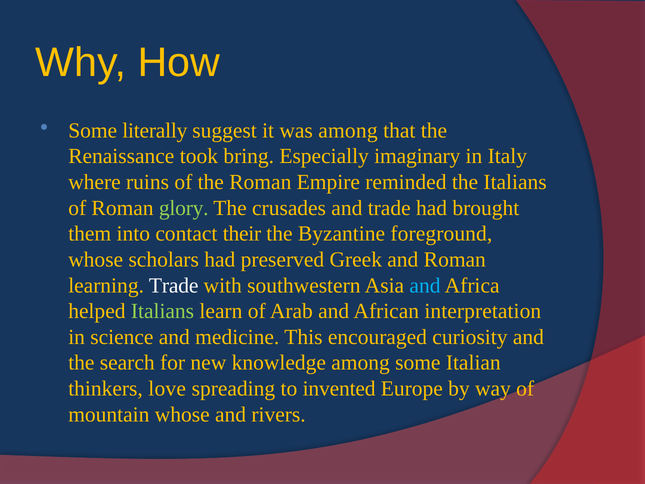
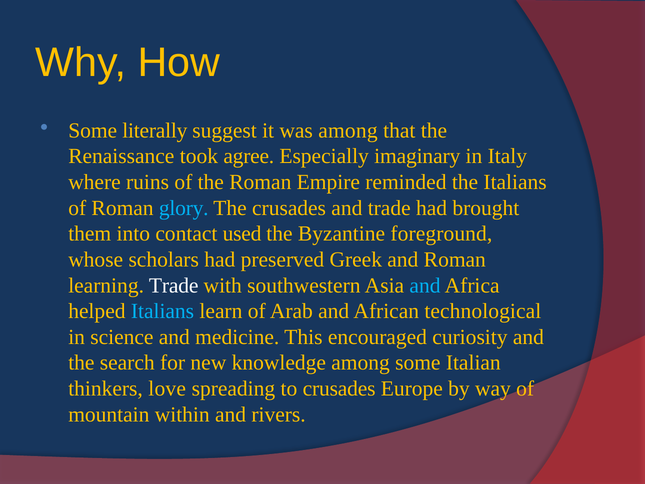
bring: bring -> agree (249, 156)
glory colour: light green -> light blue (184, 208)
their: their -> used (242, 234)
Italians colour: light green -> light blue (163, 311)
interpretation: interpretation -> technological (483, 311)
to invented: invented -> crusades (339, 388)
mountain whose: whose -> within (182, 414)
